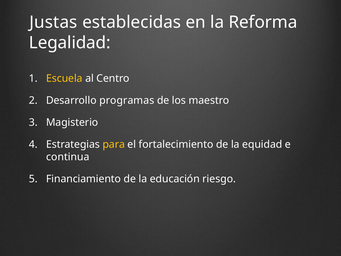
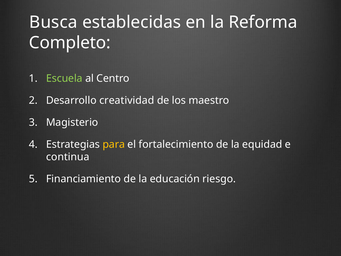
Justas: Justas -> Busca (53, 22)
Legalidad: Legalidad -> Completo (70, 43)
Escuela colour: yellow -> light green (64, 78)
programas: programas -> creatividad (127, 100)
